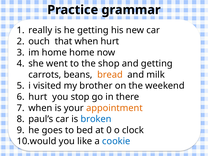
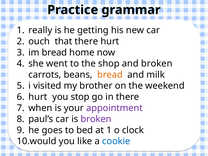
that when: when -> there (86, 41)
im home: home -> bread (54, 52)
and getting: getting -> broken (157, 64)
appointment colour: orange -> purple (114, 108)
broken colour: blue -> purple (96, 119)
at 0: 0 -> 1 (109, 130)
